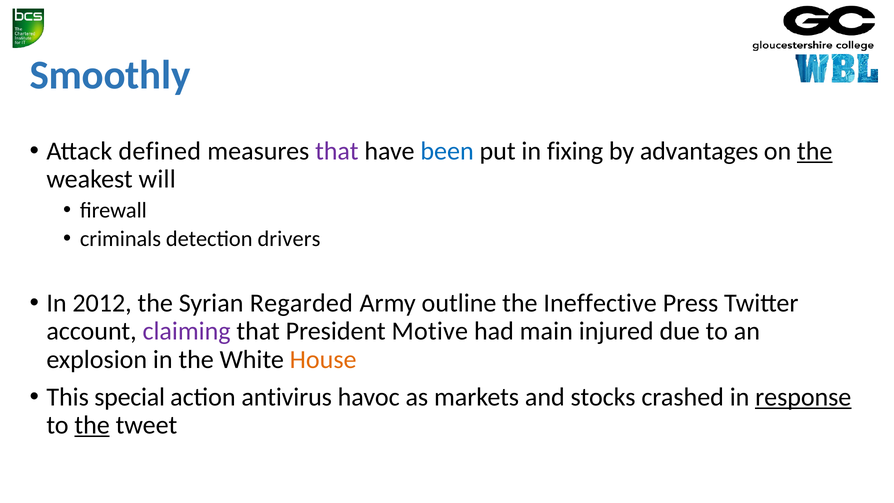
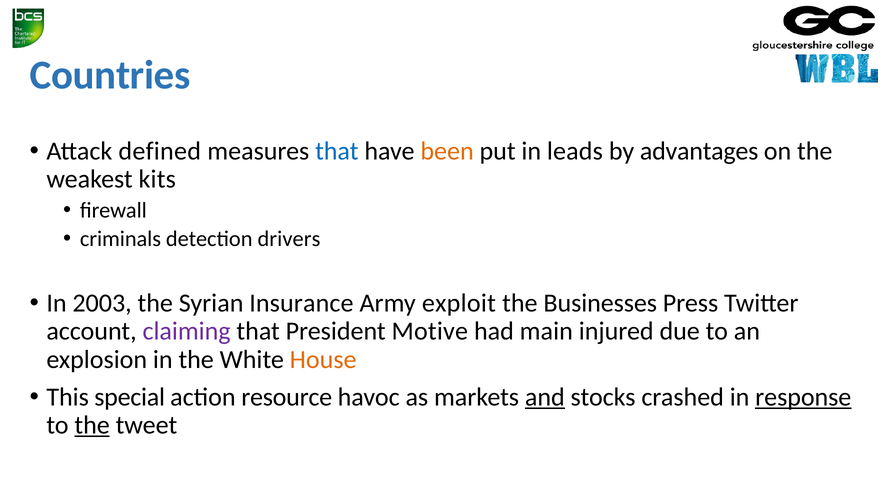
Smoothly: Smoothly -> Countries (110, 75)
that colour: purple -> blue (337, 151)
been colour: blue -> orange (447, 151)
fixing: fixing -> leads (575, 151)
the underline: present -> none (815, 151)
will: will -> kits (157, 179)
2012: 2012 -> 2003 (102, 303)
Regarded: Regarded -> Insurance (301, 303)
outline: outline -> exploit (459, 303)
Ineffective: Ineffective -> Businesses (600, 303)
antivirus: antivirus -> resource (287, 397)
and underline: none -> present (545, 397)
